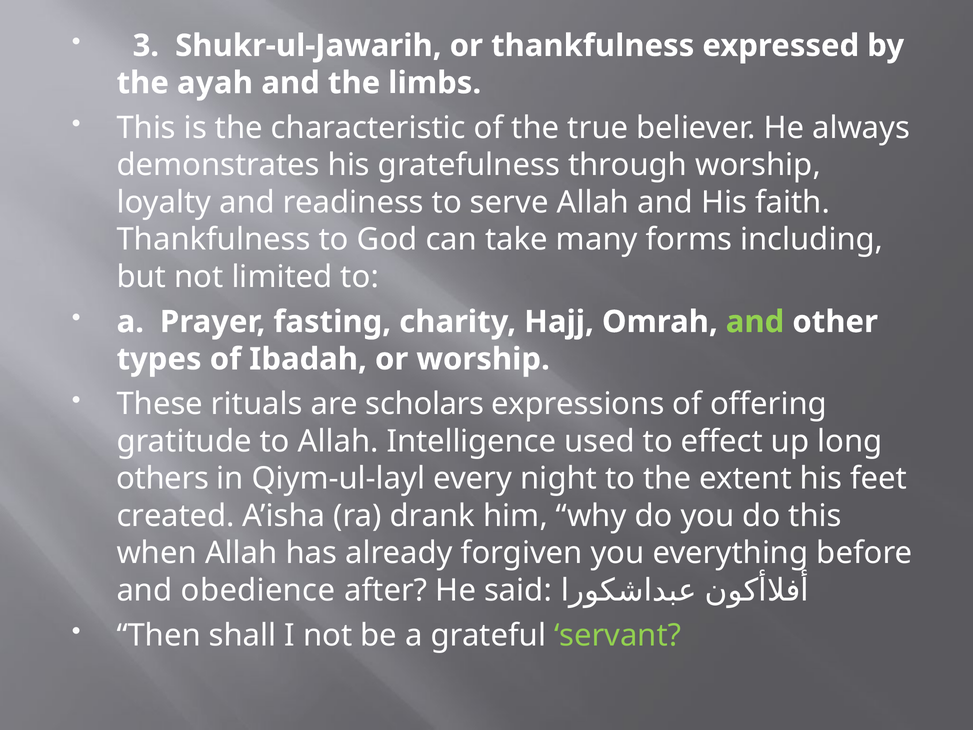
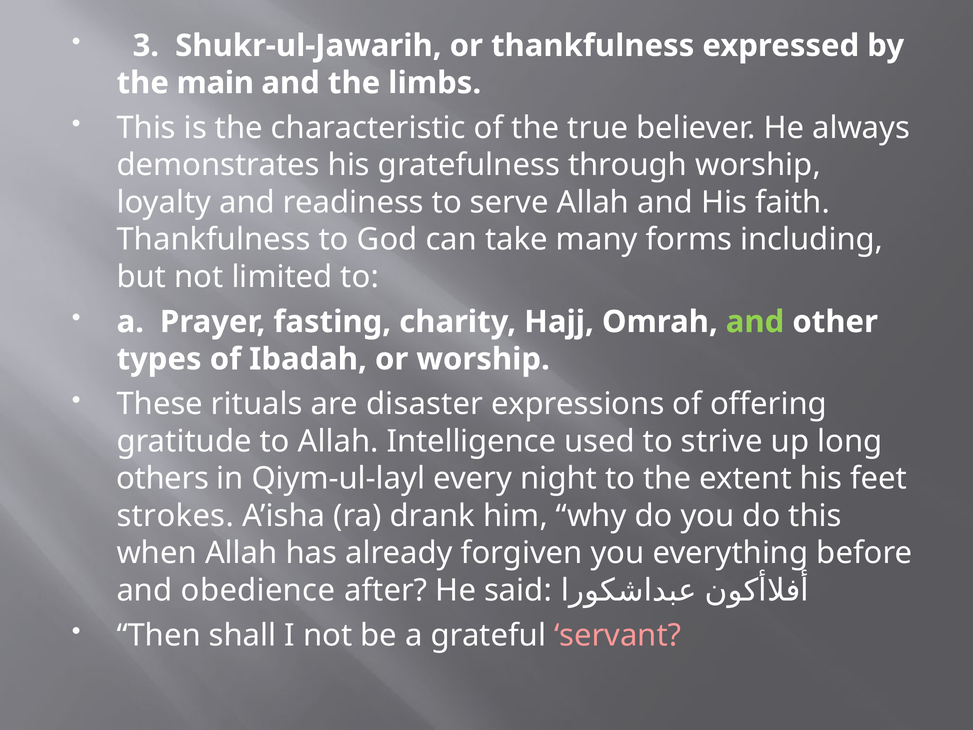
ayah: ayah -> main (215, 83)
scholars: scholars -> disaster (425, 404)
effect: effect -> strive (722, 441)
created: created -> strokes (175, 516)
servant colour: light green -> pink (618, 635)
